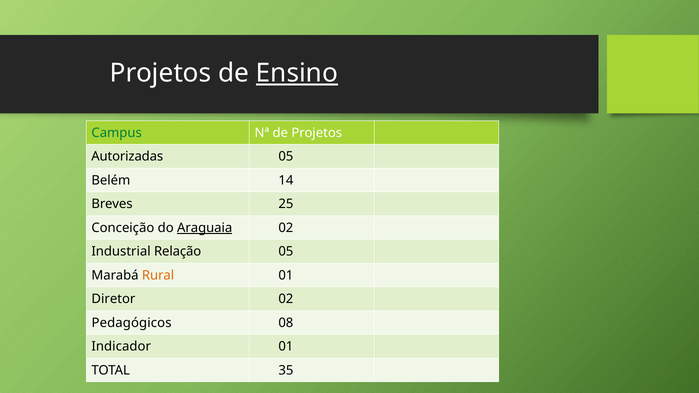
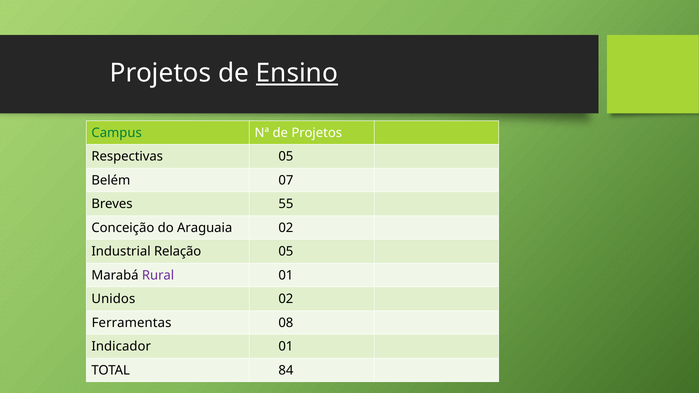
Autorizadas: Autorizadas -> Respectivas (127, 157)
14: 14 -> 07 (286, 181)
25: 25 -> 55 (286, 204)
Araguaia underline: present -> none (205, 228)
Rural colour: orange -> purple (158, 276)
Diretor: Diretor -> Unidos (113, 299)
Pedagógicos: Pedagógicos -> Ferramentas (132, 323)
35: 35 -> 84 (286, 371)
